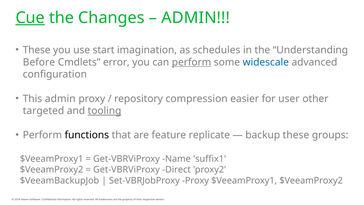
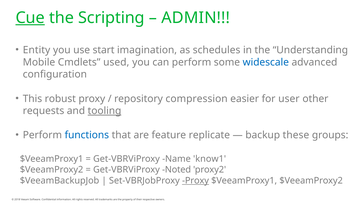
Changes: Changes -> Scripting (111, 18)
These: These -> Entity (37, 50)
Before: Before -> Mobile (39, 62)
error: error -> used (116, 62)
perform underline: present -> none (192, 62)
This admin: admin -> robust (60, 99)
targeted: targeted -> requests (43, 111)
functions colour: black -> blue (87, 135)
suffix1: suffix1 -> know1 (210, 159)
Direct: Direct -> Noted (177, 169)
Proxy underline: none -> present (196, 180)
